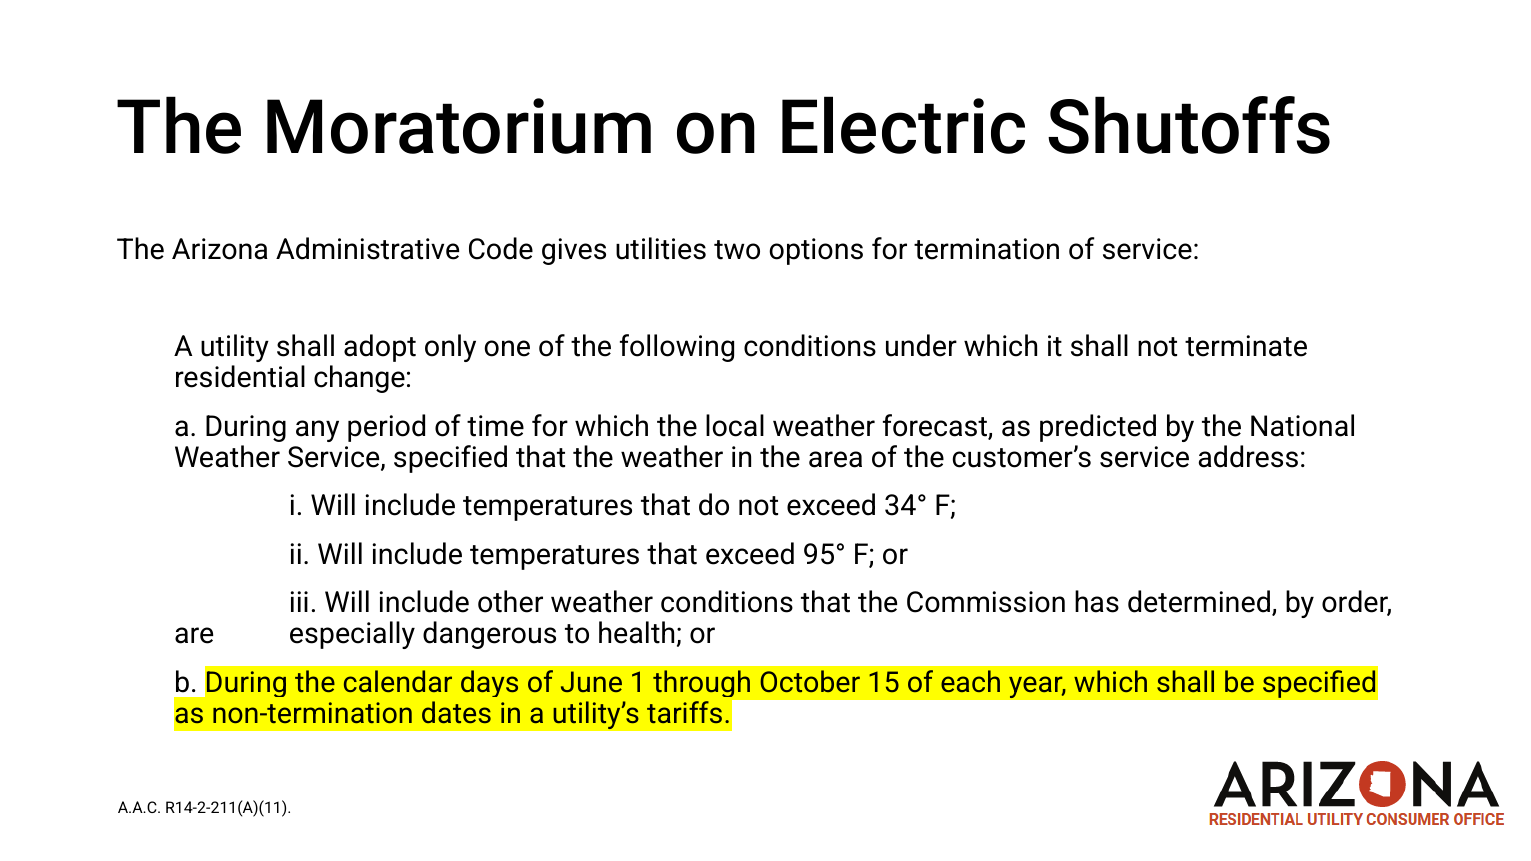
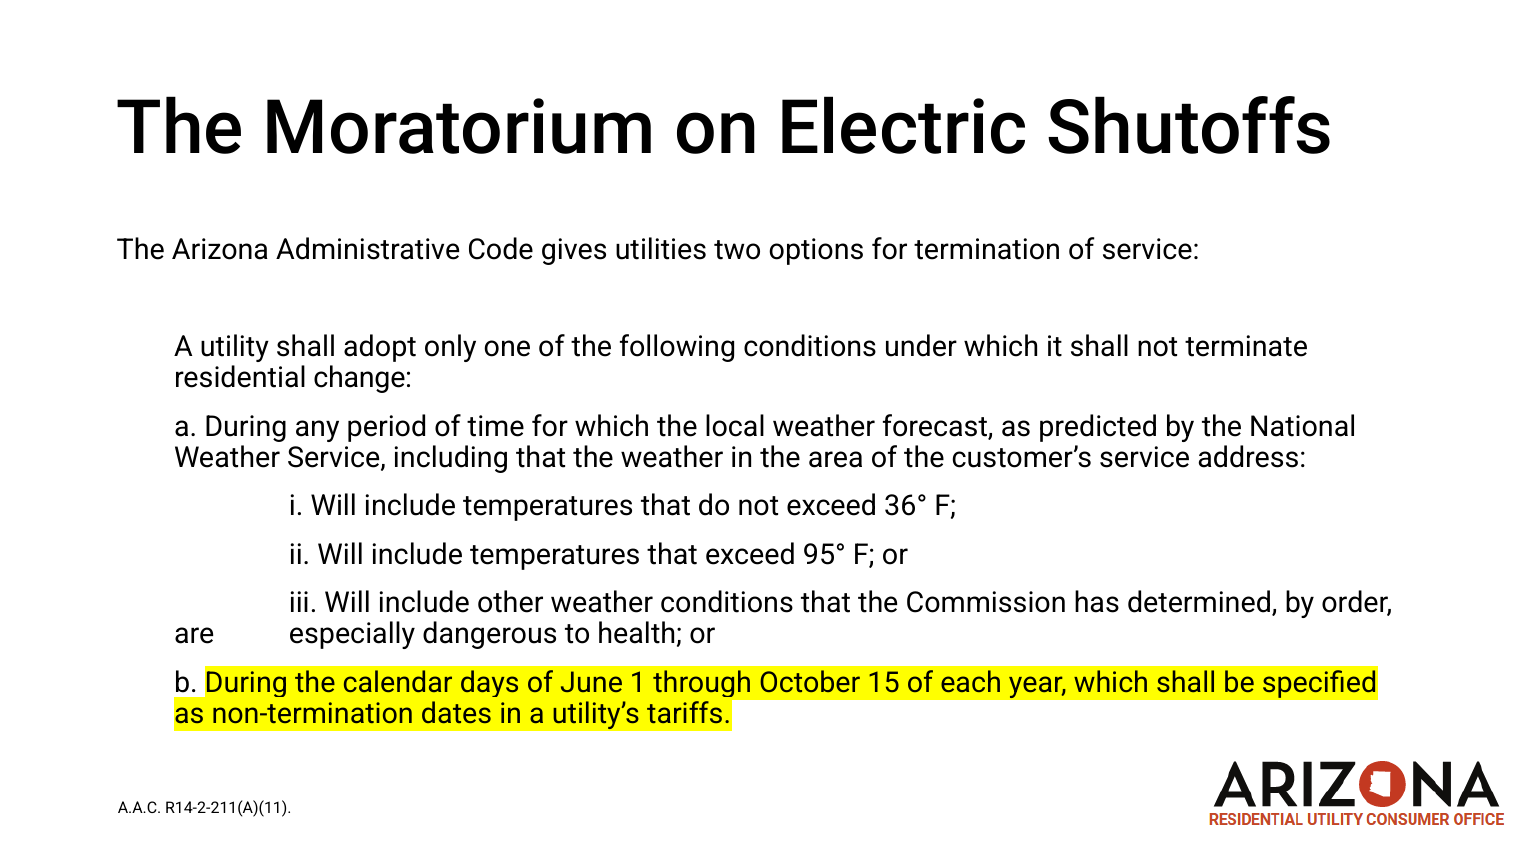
Service specified: specified -> including (451, 458)
34°: 34° -> 36° (906, 507)
